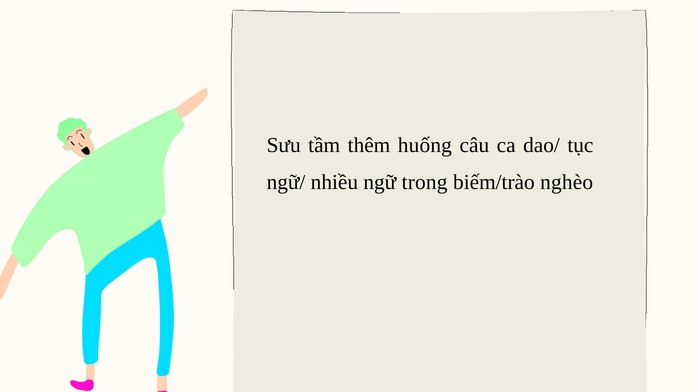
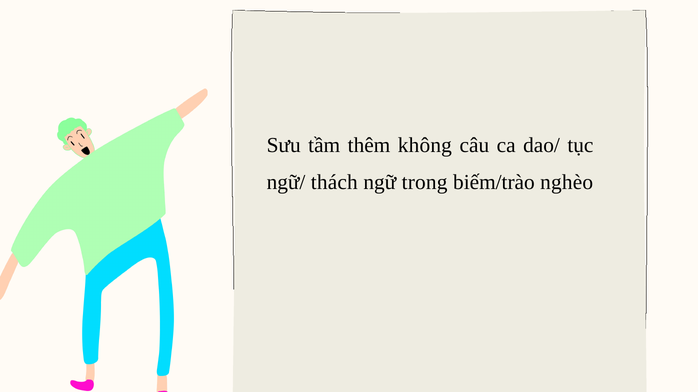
huống: huống -> không (425, 145)
nhiều: nhiều -> thách (334, 183)
